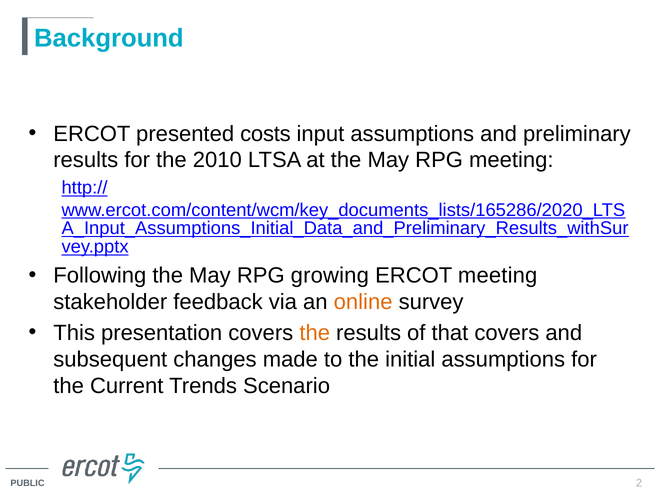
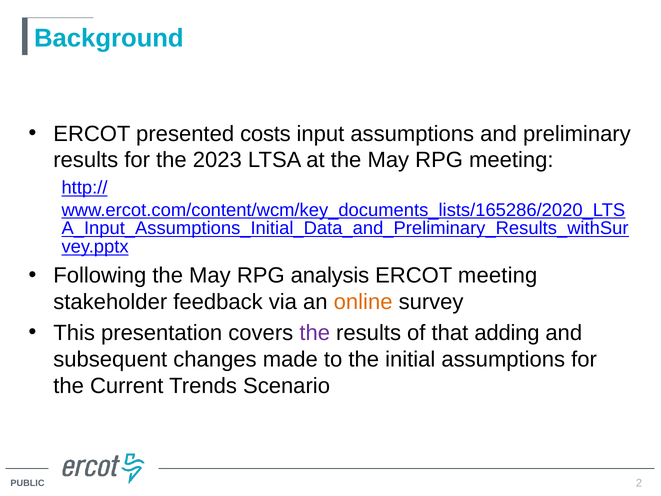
2010: 2010 -> 2023 (217, 160)
growing: growing -> analysis (330, 275)
the colour: orange -> purple (315, 333)
that covers: covers -> adding (507, 333)
